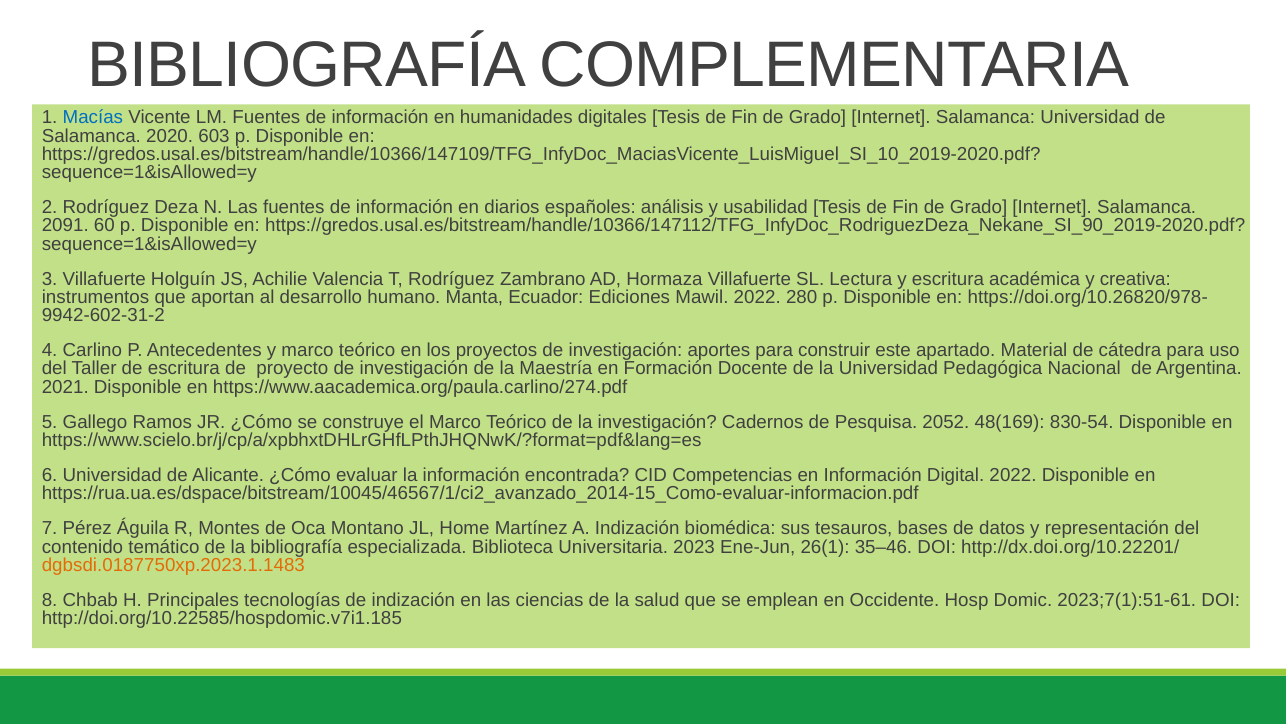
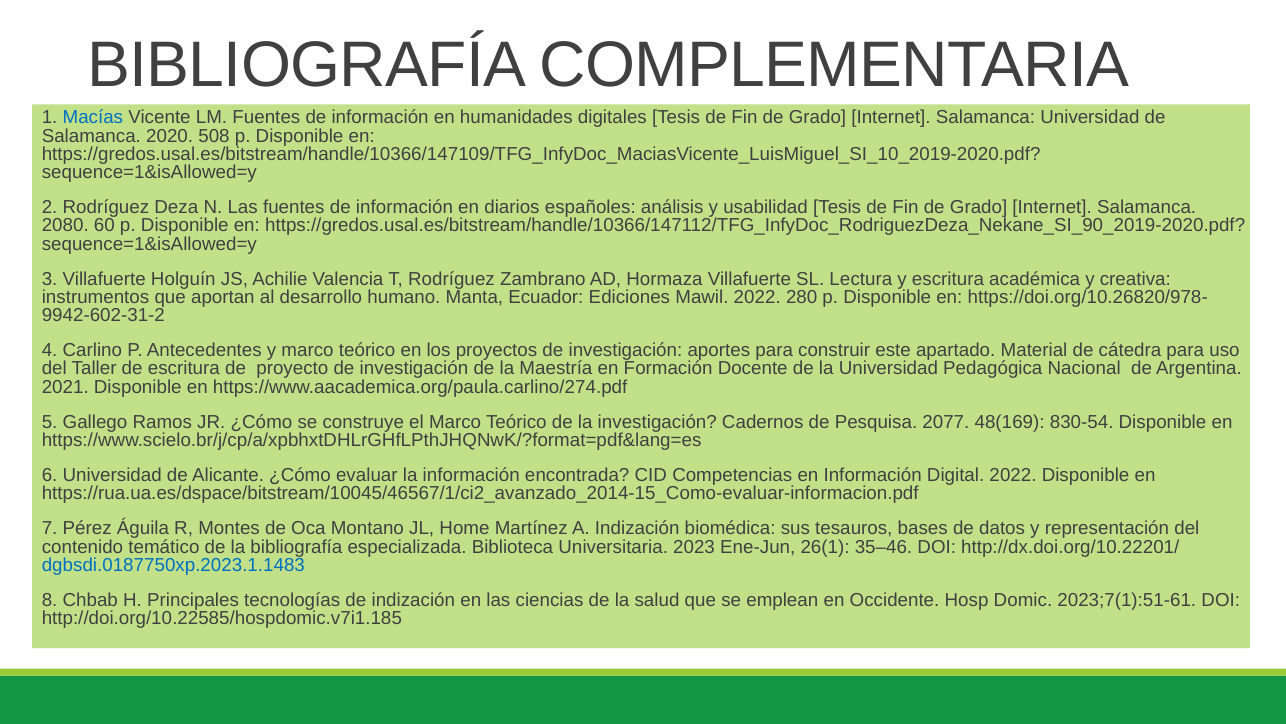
603: 603 -> 508 (214, 136)
2091: 2091 -> 2080 (65, 225)
2052: 2052 -> 2077 (946, 422)
dgbsdi.0187750xp.2023.1.1483 colour: orange -> blue (173, 565)
